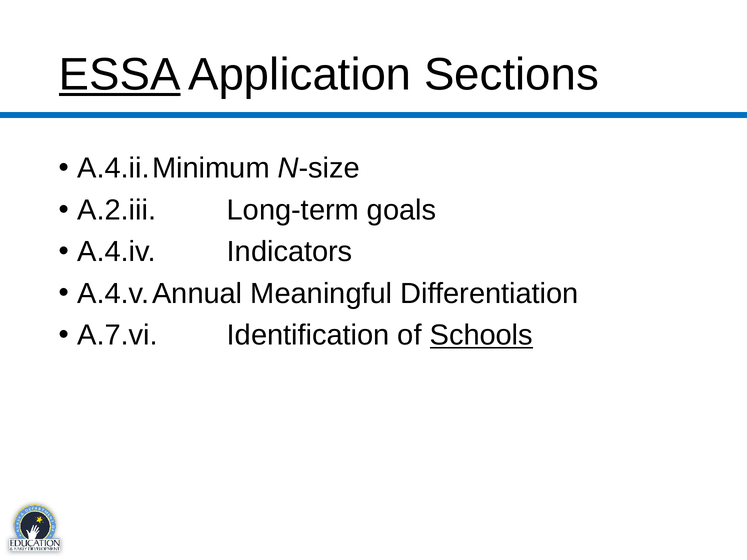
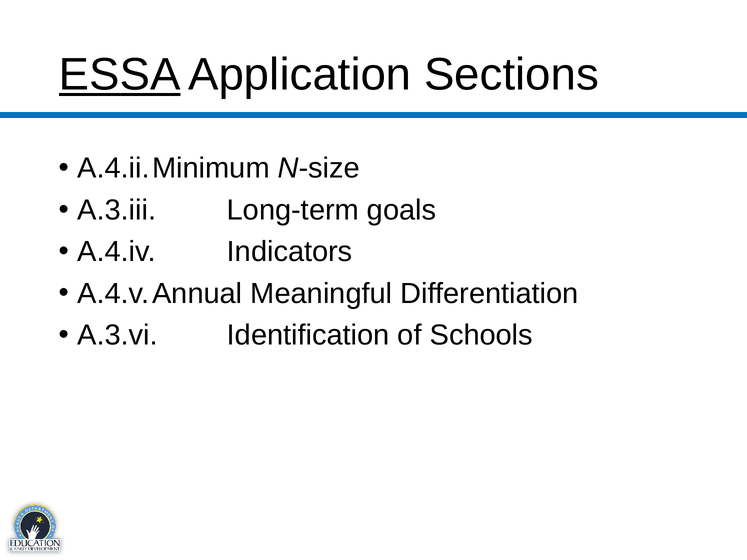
A.2.iii: A.2.iii -> A.3.iii (117, 210)
A.7.vi: A.7.vi -> A.3.vi (118, 335)
Schools underline: present -> none (481, 335)
